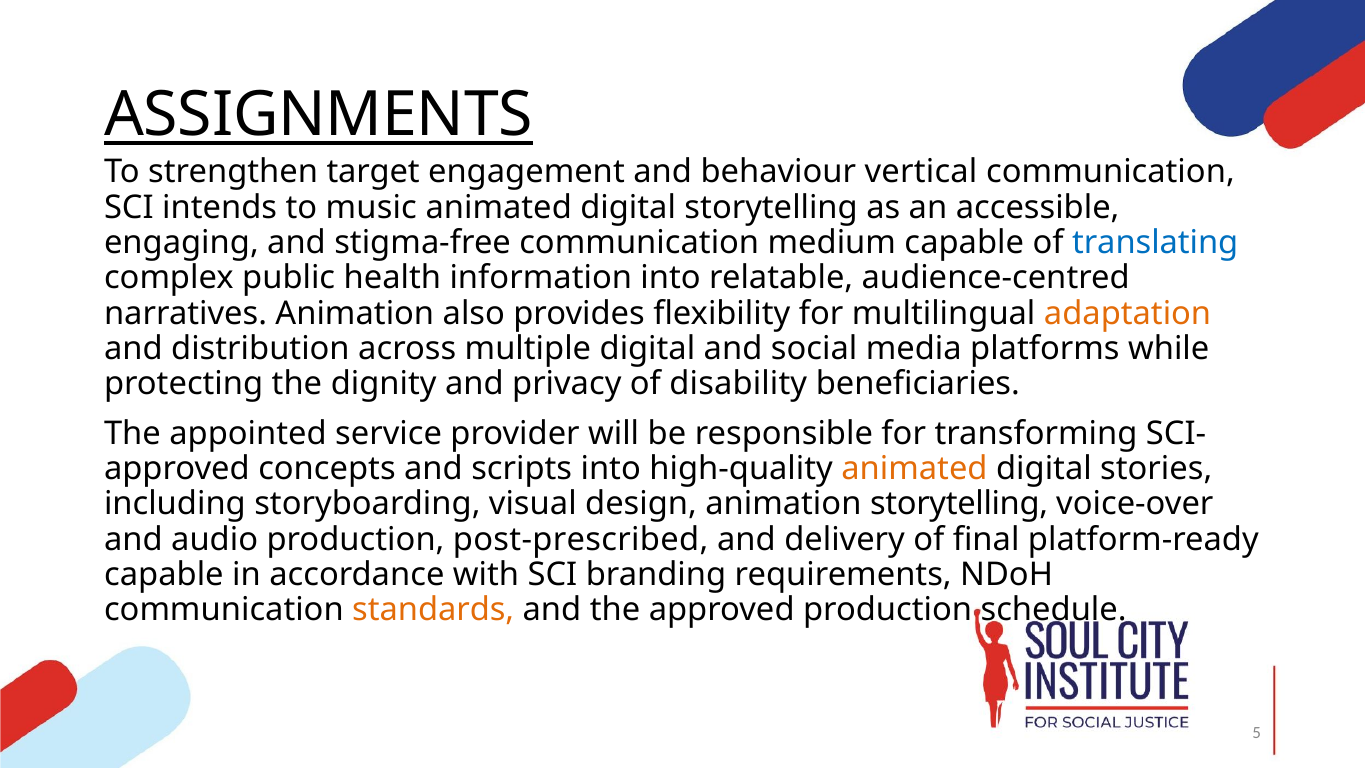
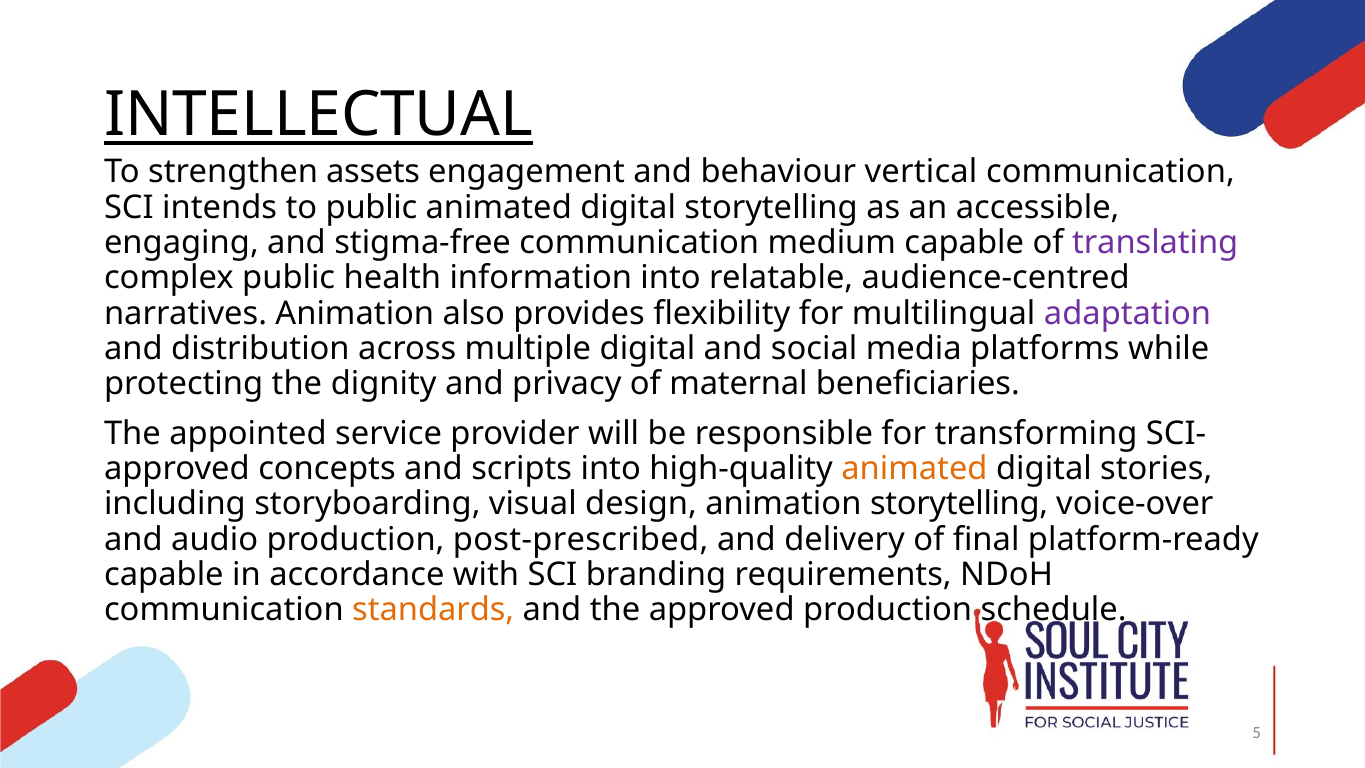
ASSIGNMENTS: ASSIGNMENTS -> INTELLECTUAL (319, 114)
target: target -> assets (373, 172)
to music: music -> public (372, 207)
translating colour: blue -> purple (1155, 243)
adaptation colour: orange -> purple (1128, 313)
disability: disability -> maternal (738, 384)
